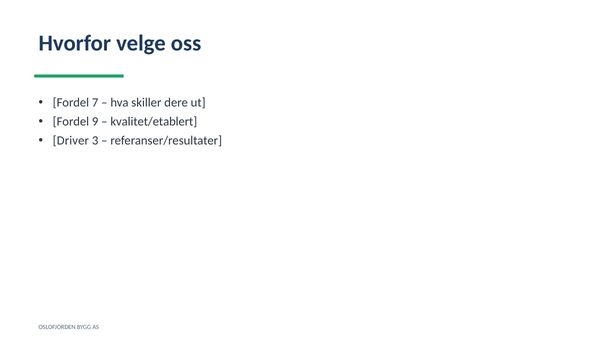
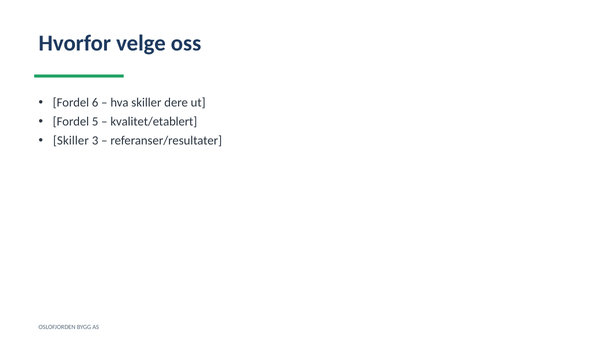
7: 7 -> 6 (95, 103)
9: 9 -> 5 (95, 122)
Driver: Driver -> Skiller (71, 141)
